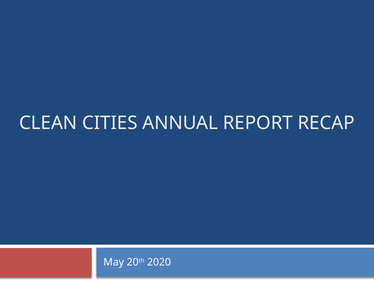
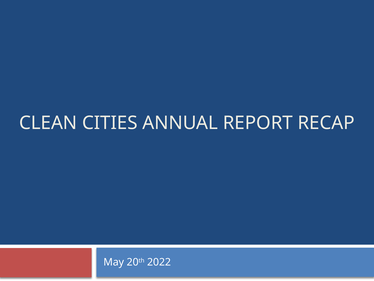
2020: 2020 -> 2022 (159, 262)
